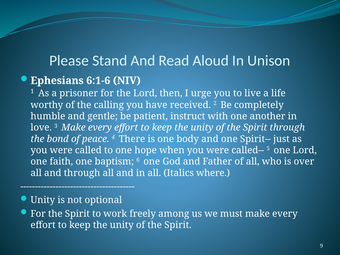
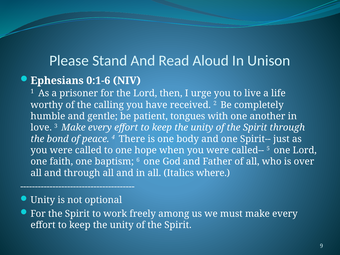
6:1-6: 6:1-6 -> 0:1-6 (98, 81)
instruct: instruct -> tongues (188, 116)
